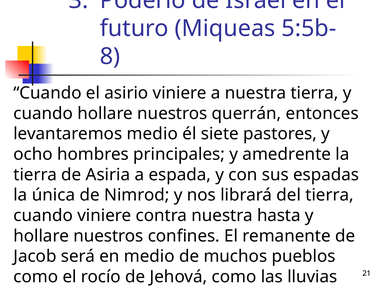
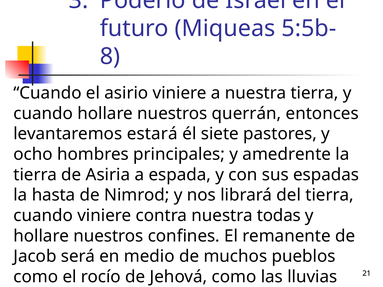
levantaremos medio: medio -> estará (152, 134)
única: única -> hasta (54, 195)
hasta: hasta -> todas (279, 216)
